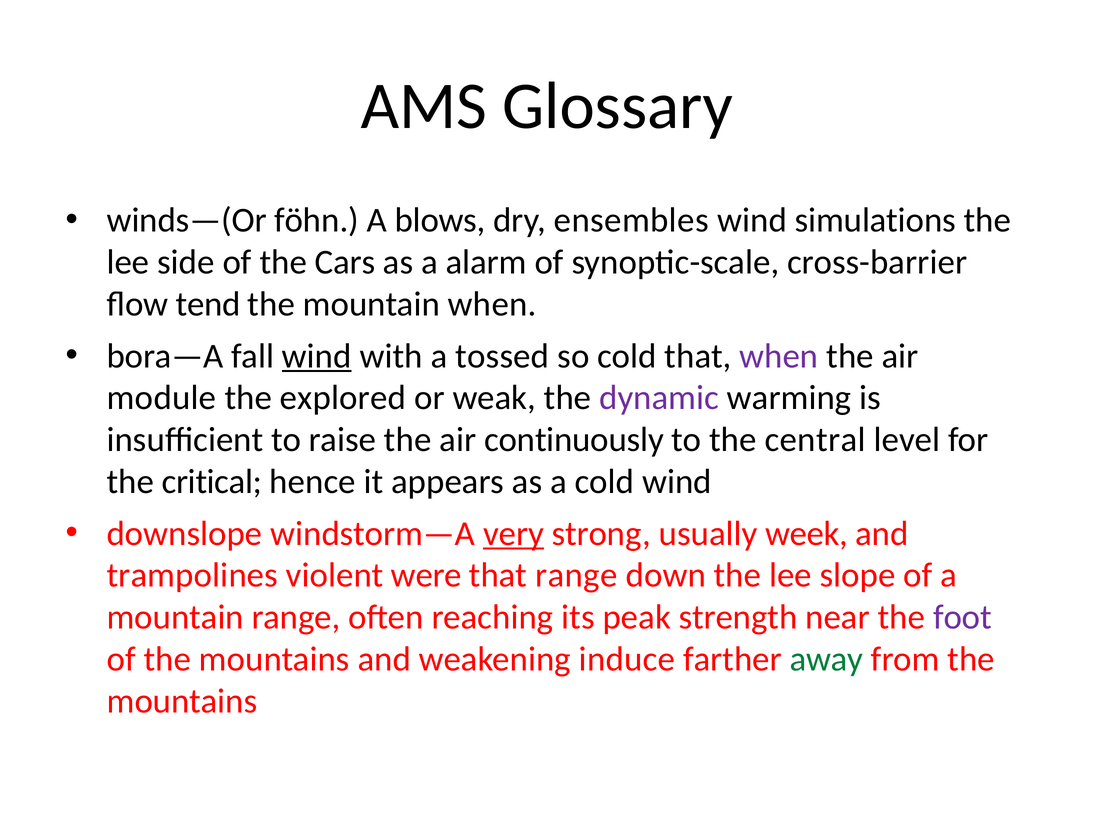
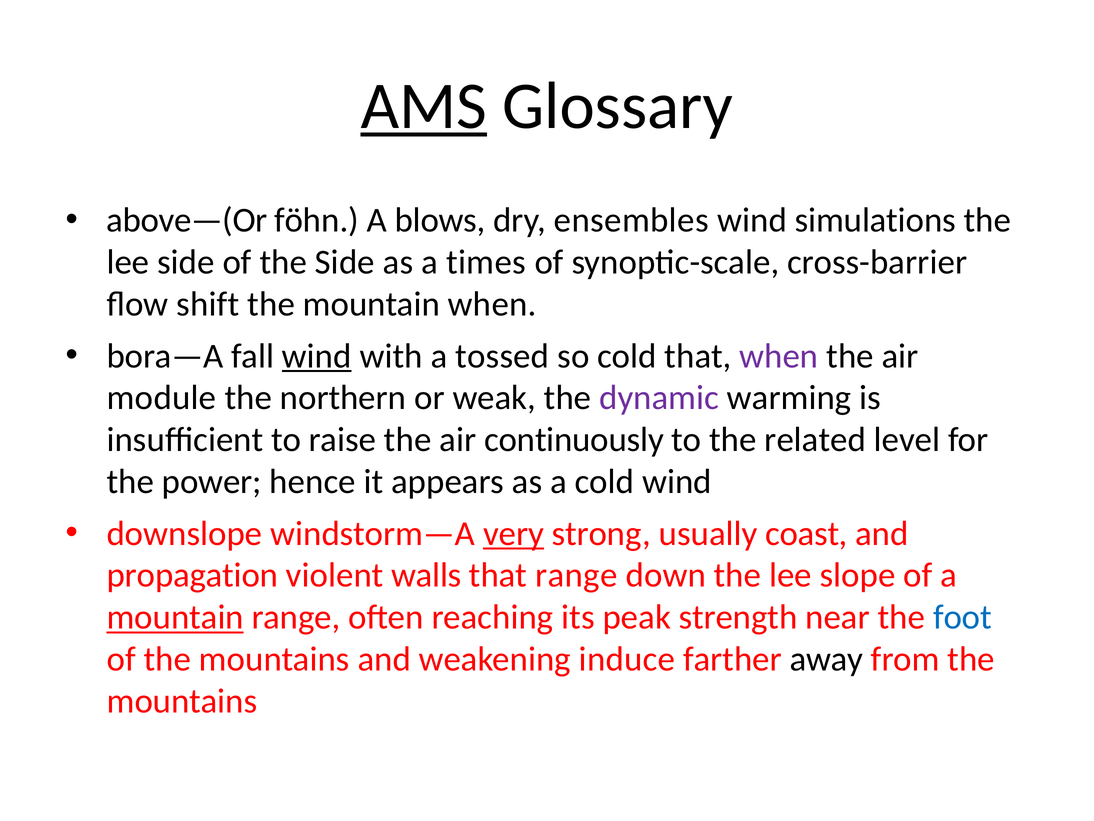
AMS underline: none -> present (424, 106)
winds—(Or: winds—(Or -> above—(Or (187, 220)
the Cars: Cars -> Side (345, 262)
alarm: alarm -> times (486, 262)
tend: tend -> shift (208, 304)
explored: explored -> northern (343, 398)
central: central -> related (815, 440)
critical: critical -> power (212, 482)
week: week -> coast (807, 533)
trampolines: trampolines -> propagation (193, 575)
were: were -> walls (426, 575)
mountain underline: none -> present (175, 617)
foot colour: purple -> blue (962, 617)
away colour: green -> black (827, 659)
